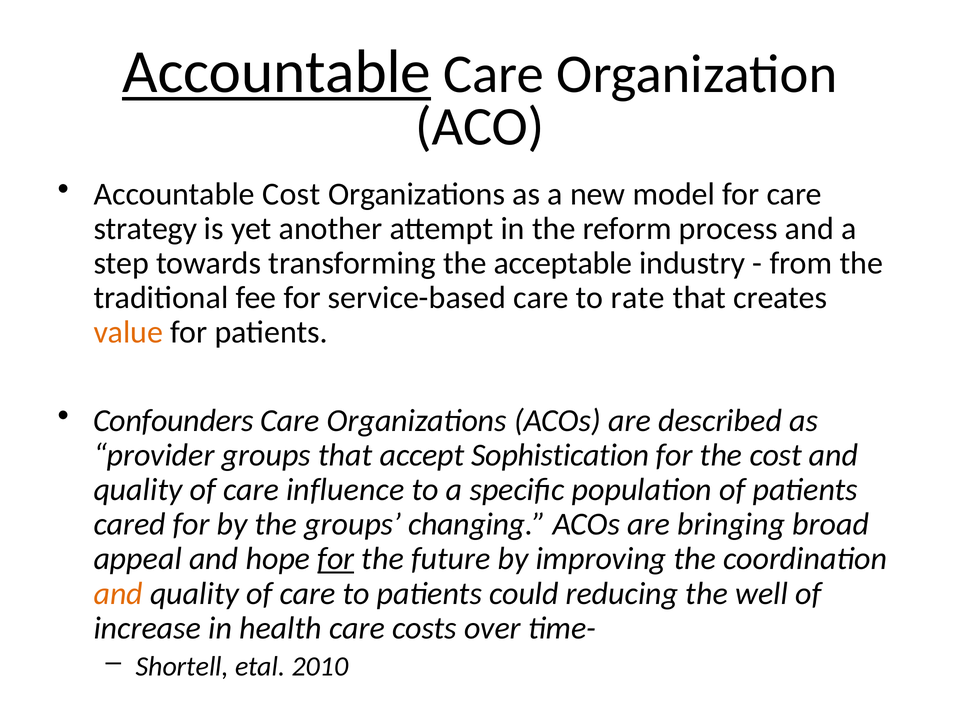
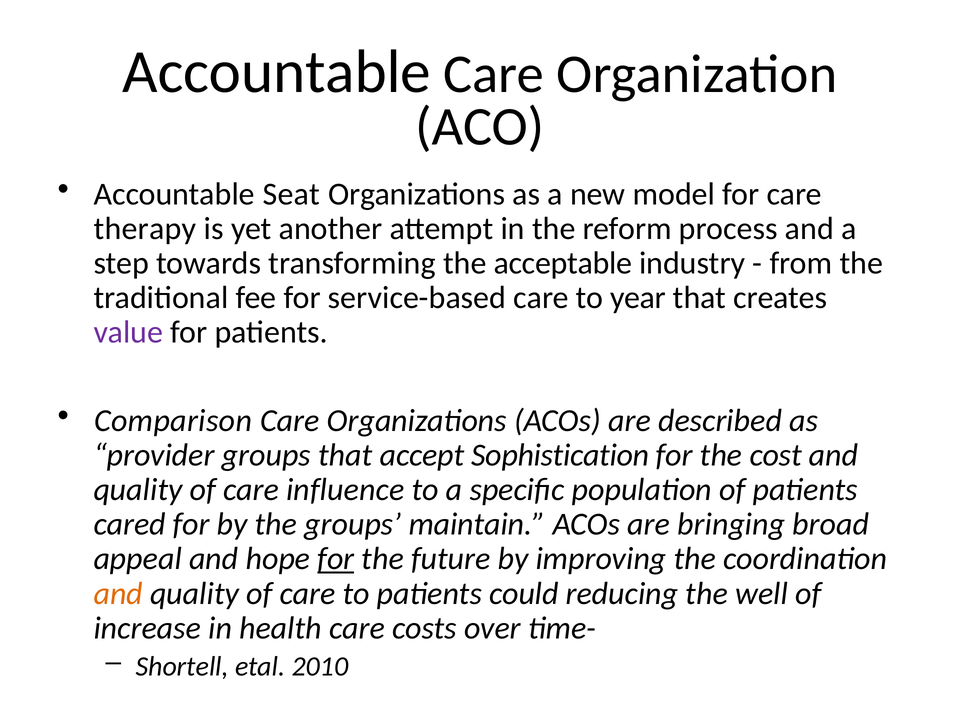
Accountable underline: present -> none (277, 72)
Accountable Cost: Cost -> Seat (291, 194)
strategy: strategy -> therapy (145, 229)
rate: rate -> year (638, 298)
value colour: orange -> purple (128, 332)
Confounders: Confounders -> Comparison (173, 421)
changing: changing -> maintain (477, 524)
